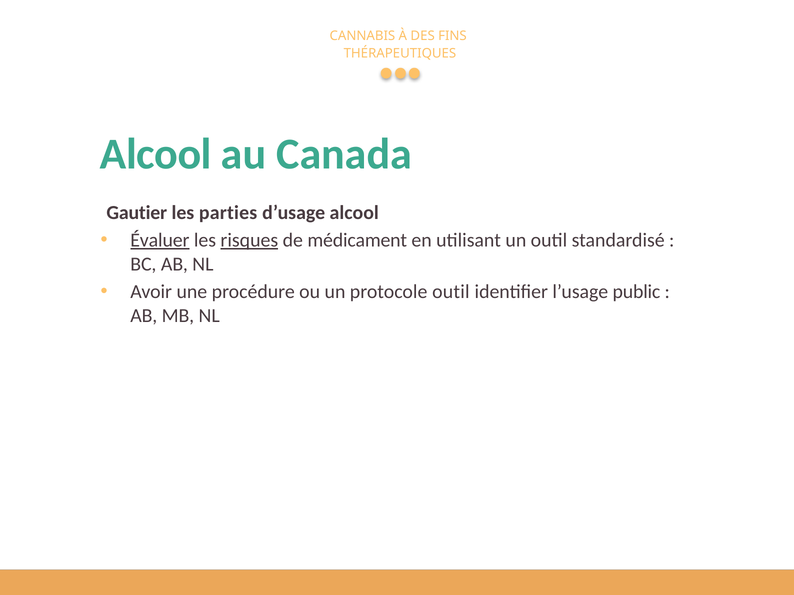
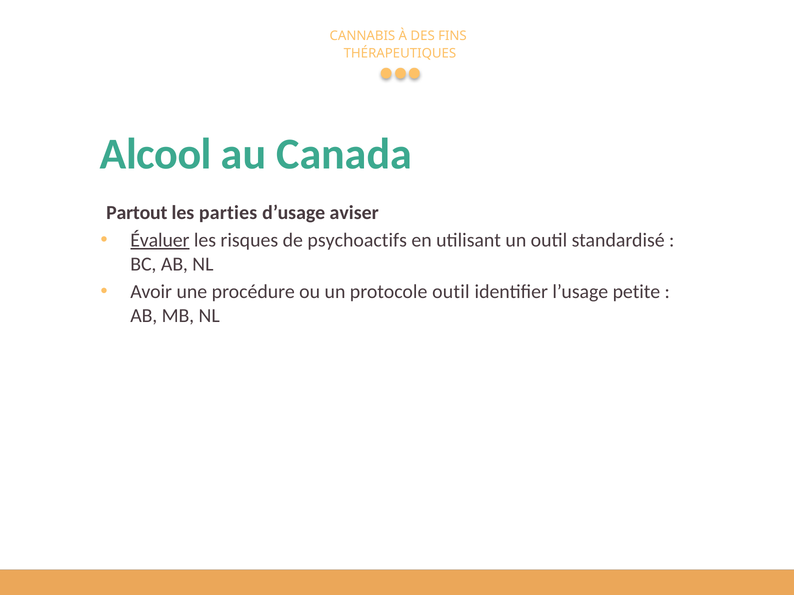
Gautier: Gautier -> Partout (137, 213)
d’usage alcool: alcool -> aviser (354, 213)
risques underline: present -> none (249, 240)
médicament: médicament -> psychoactifs (357, 240)
public: public -> petite (636, 292)
